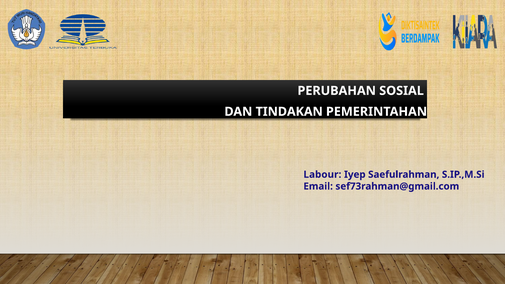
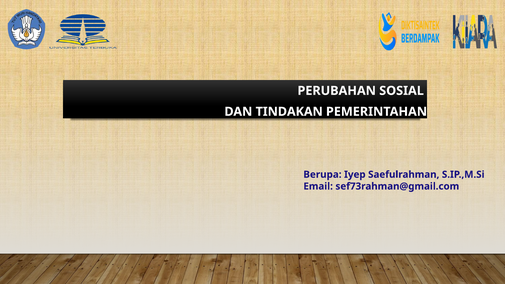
Labour: Labour -> Berupa (322, 175)
